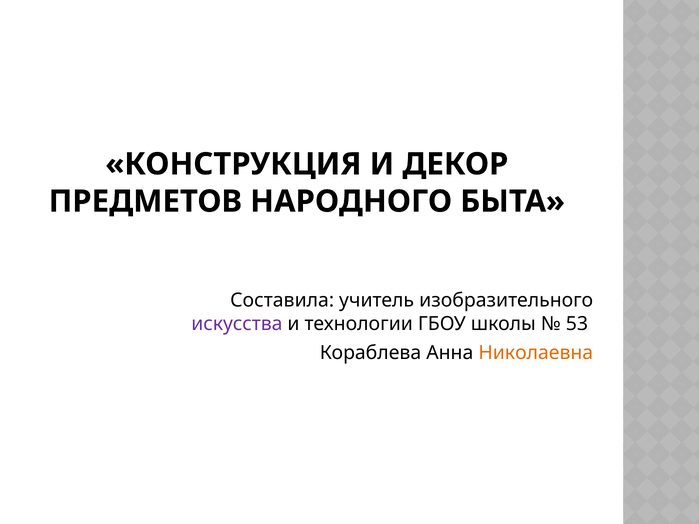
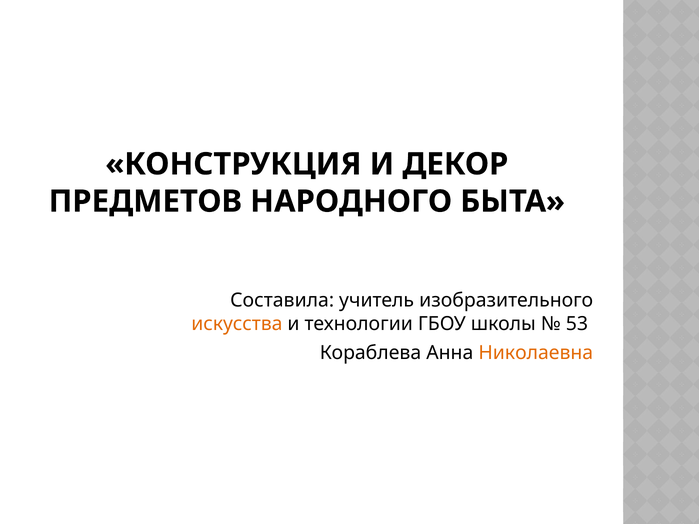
искусства colour: purple -> orange (237, 324)
